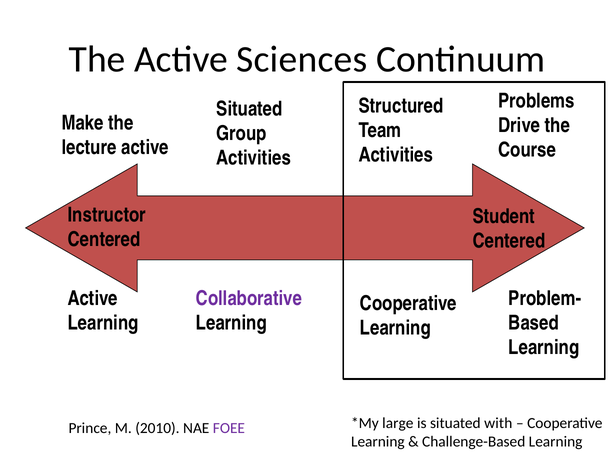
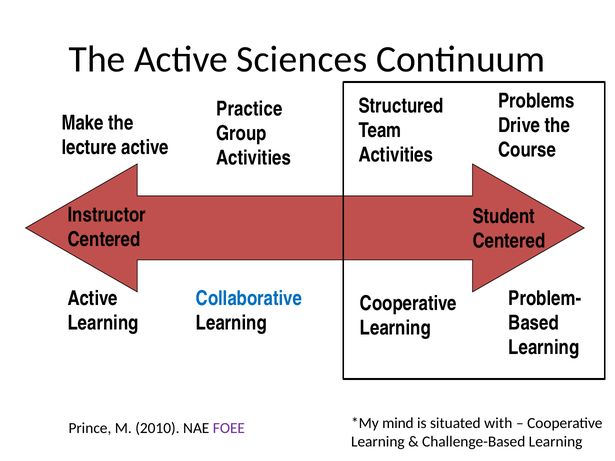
Situated: Situated -> Practice (249, 109)
Collaborative colour: purple -> blue (249, 299)
large: large -> mind (398, 423)
